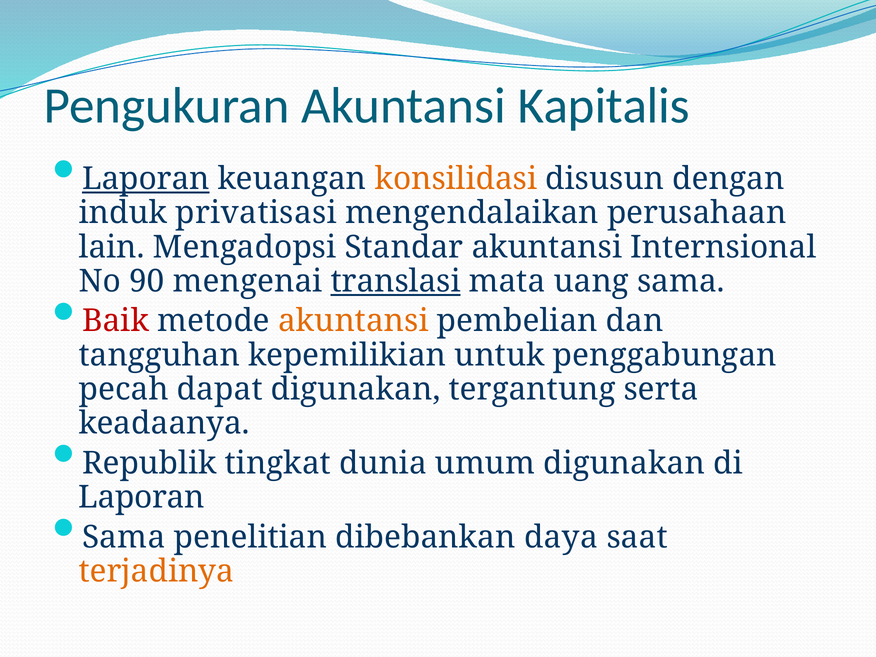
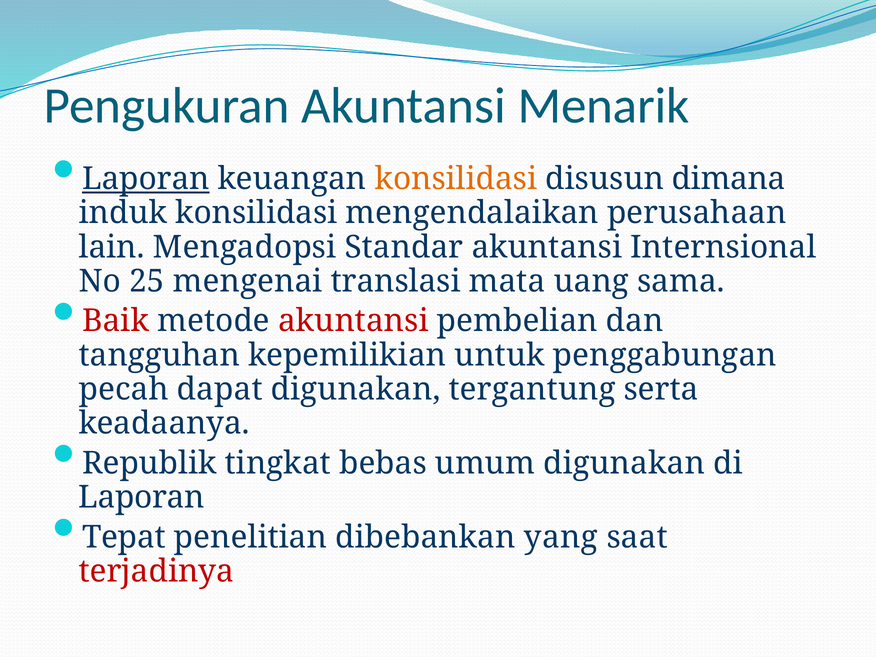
Kapitalis: Kapitalis -> Menarik (604, 106)
dengan: dengan -> dimana (729, 179)
induk privatisasi: privatisasi -> konsilidasi (256, 213)
90: 90 -> 25 (147, 281)
translasi underline: present -> none (396, 281)
akuntansi colour: orange -> red (353, 321)
dunia: dunia -> bebas (383, 463)
Sama: Sama -> Tepat (124, 537)
daya: daya -> yang (561, 537)
terjadinya colour: orange -> red (156, 571)
